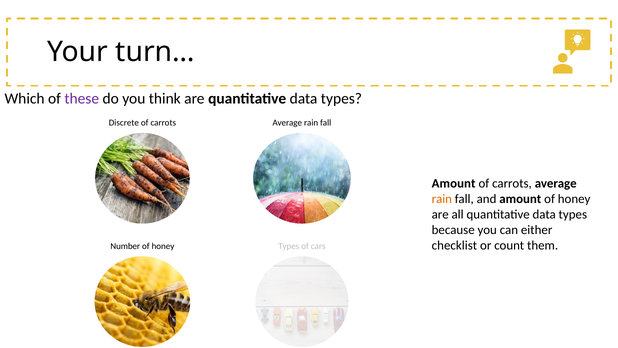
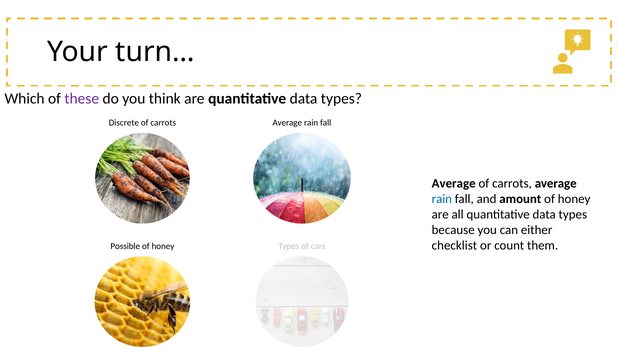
Amount: Amount -> Average (454, 183)
rain colour: orange -> blue (442, 199)
Number: Number -> Possible (125, 246)
